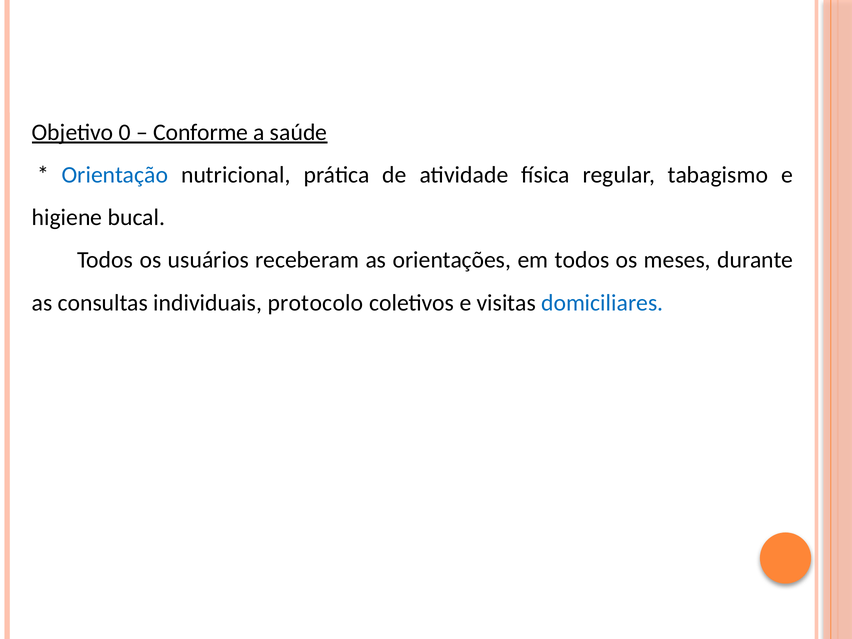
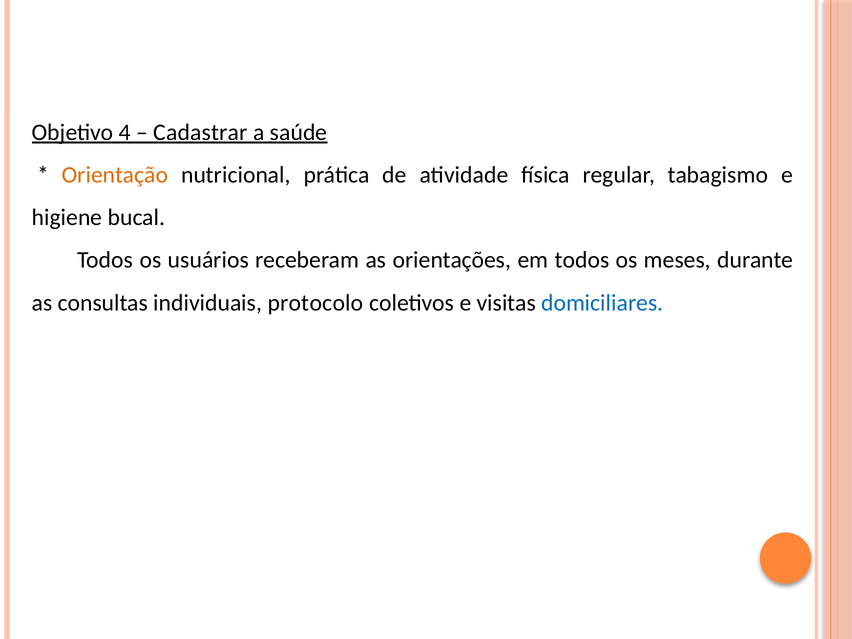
0: 0 -> 4 (125, 132)
Conforme: Conforme -> Cadastrar (201, 132)
Orientação colour: blue -> orange (115, 175)
